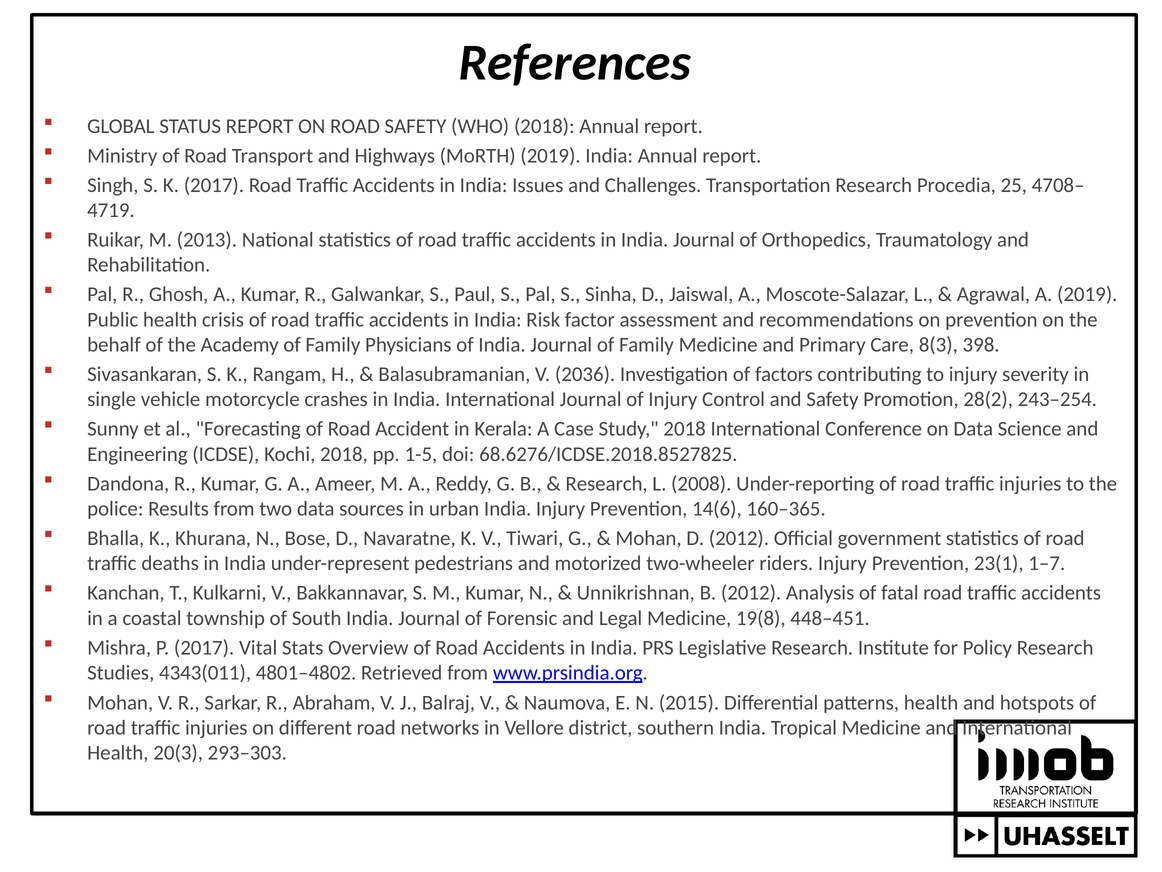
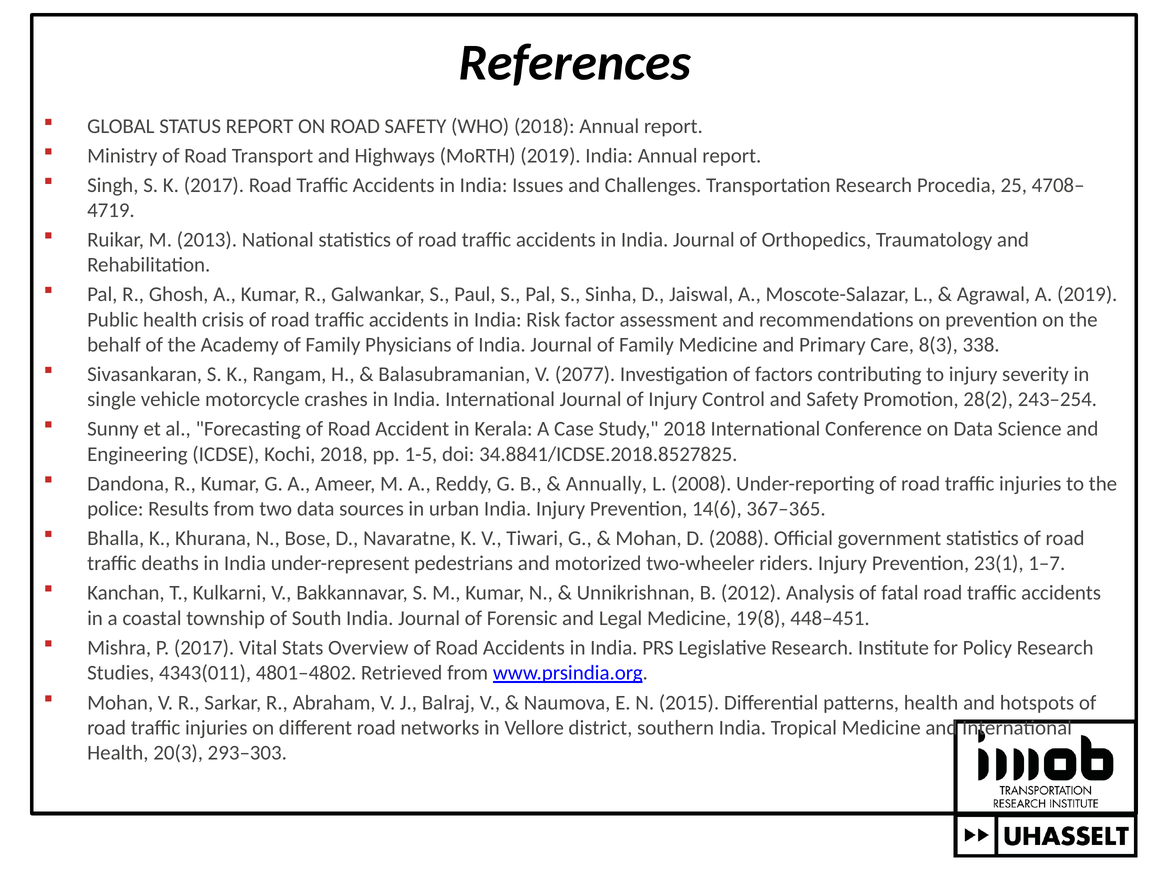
398: 398 -> 338 (981, 345)
2036: 2036 -> 2077 (585, 374)
68.6276/ICDSE.2018.8527825: 68.6276/ICDSE.2018.8527825 -> 34.8841/ICDSE.2018.8527825 (608, 454)
Research: Research -> Annually (606, 483)
160–365: 160–365 -> 367–365 (786, 509)
D 2012: 2012 -> 2088 (739, 538)
